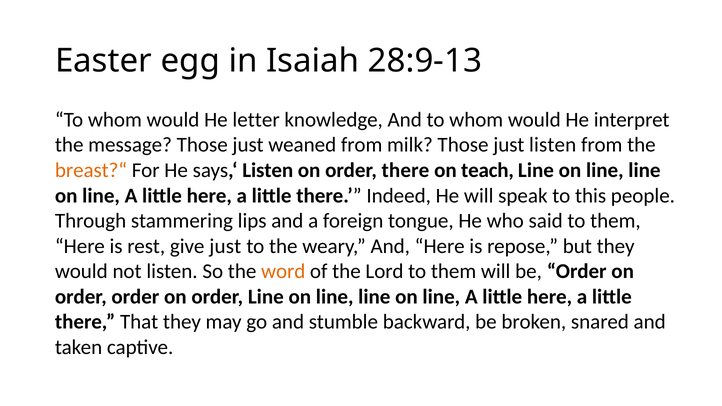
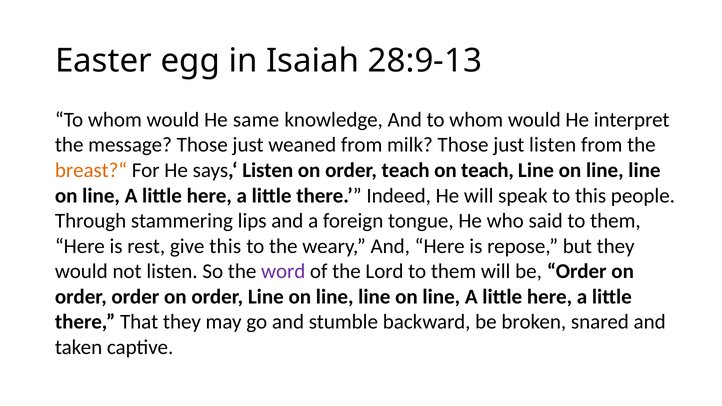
letter: letter -> same (256, 120)
order there: there -> teach (406, 170)
give just: just -> this (225, 246)
word colour: orange -> purple (283, 271)
